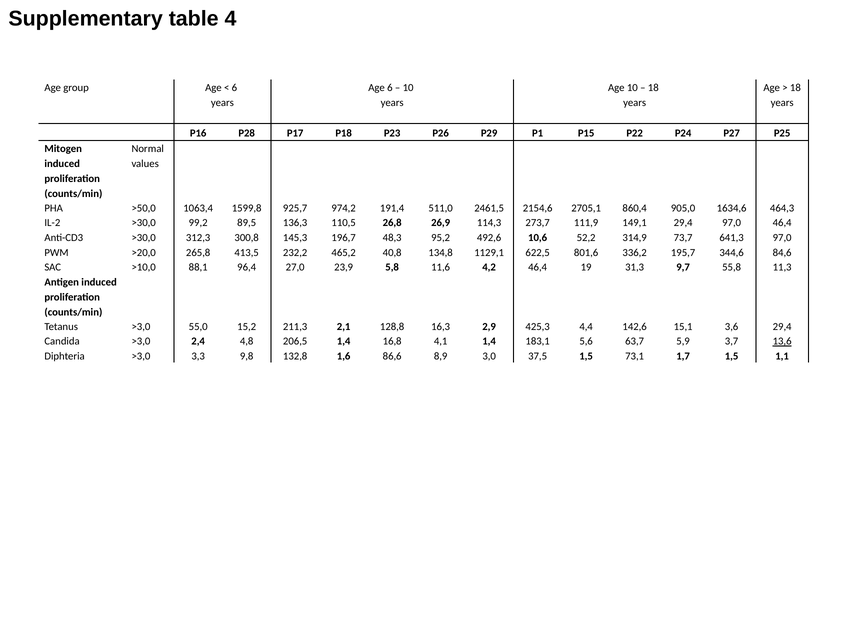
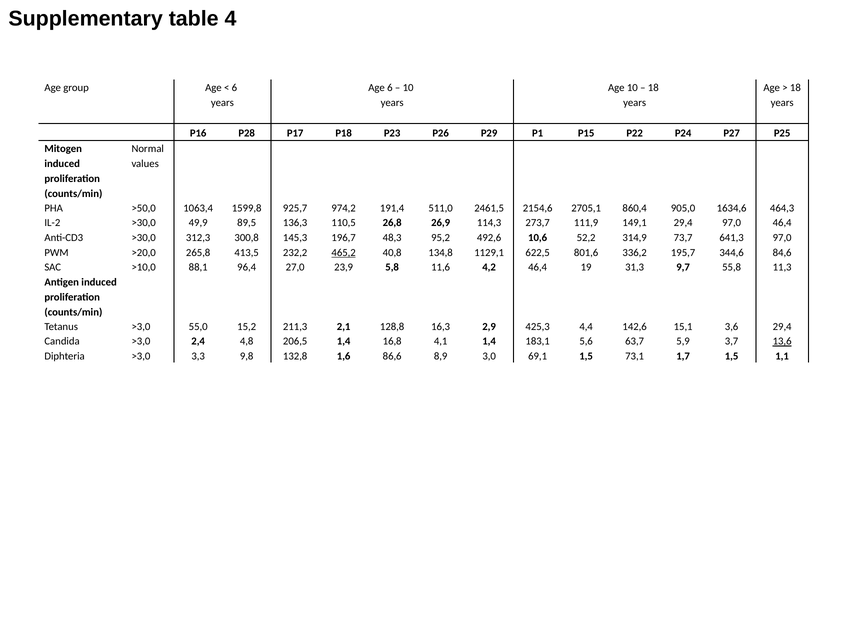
99,2: 99,2 -> 49,9 (198, 223)
465,2 underline: none -> present (344, 252)
37,5: 37,5 -> 69,1 (538, 356)
